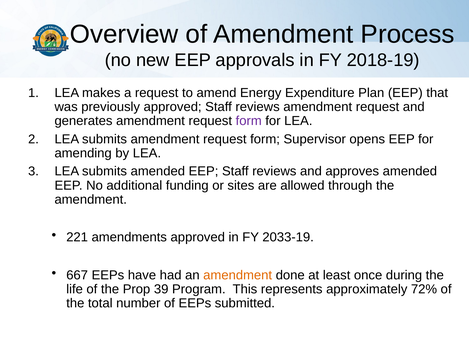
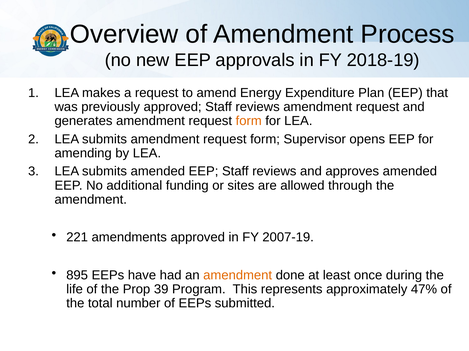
form colour: purple -> orange (249, 121)
2033-19: 2033-19 -> 2007-19 (288, 238)
667: 667 -> 895 (77, 276)
72%: 72% -> 47% (424, 290)
